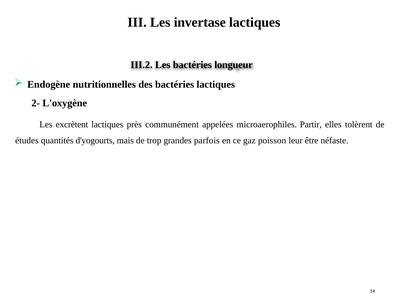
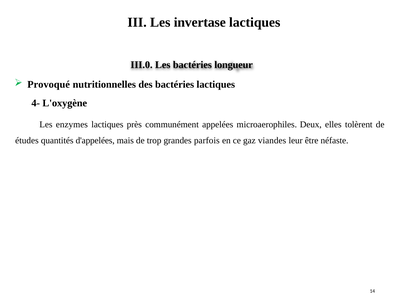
III.2: III.2 -> III.0 (142, 65)
Endogène: Endogène -> Provoqué (49, 84)
2-: 2- -> 4- (36, 103)
excrètent: excrètent -> enzymes (72, 125)
Partir: Partir -> Deux (311, 125)
d'yogourts: d'yogourts -> d'appelées (95, 141)
poisson: poisson -> viandes (272, 141)
